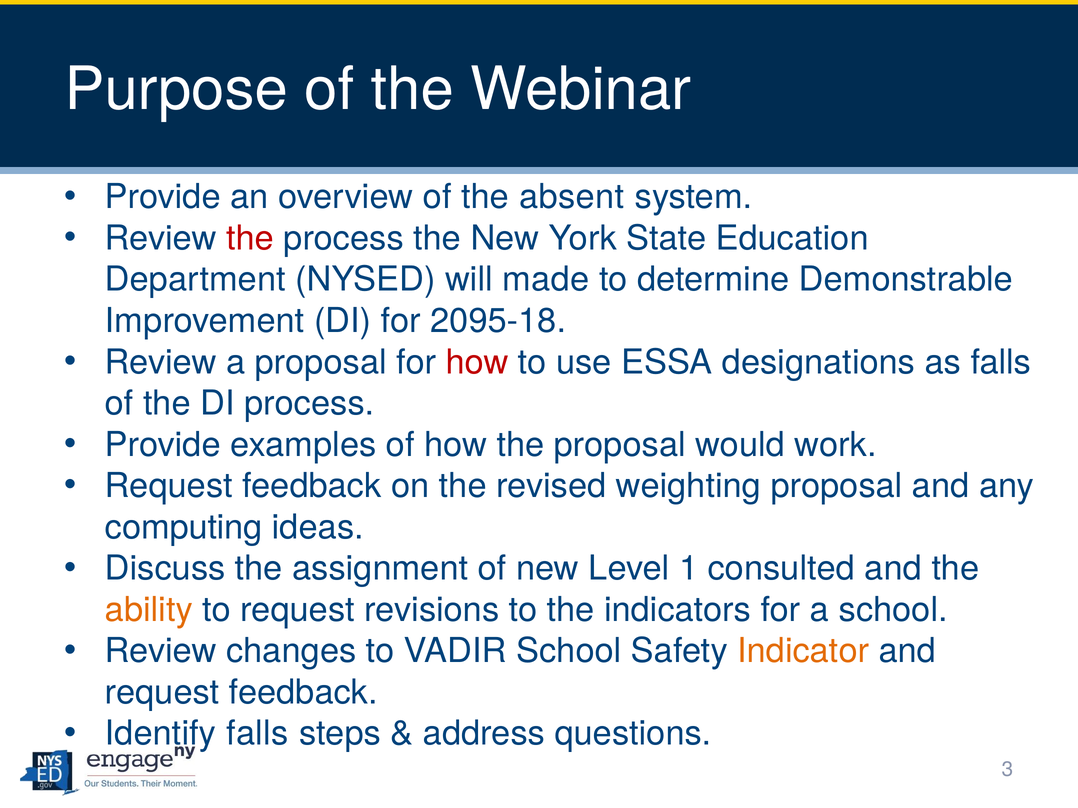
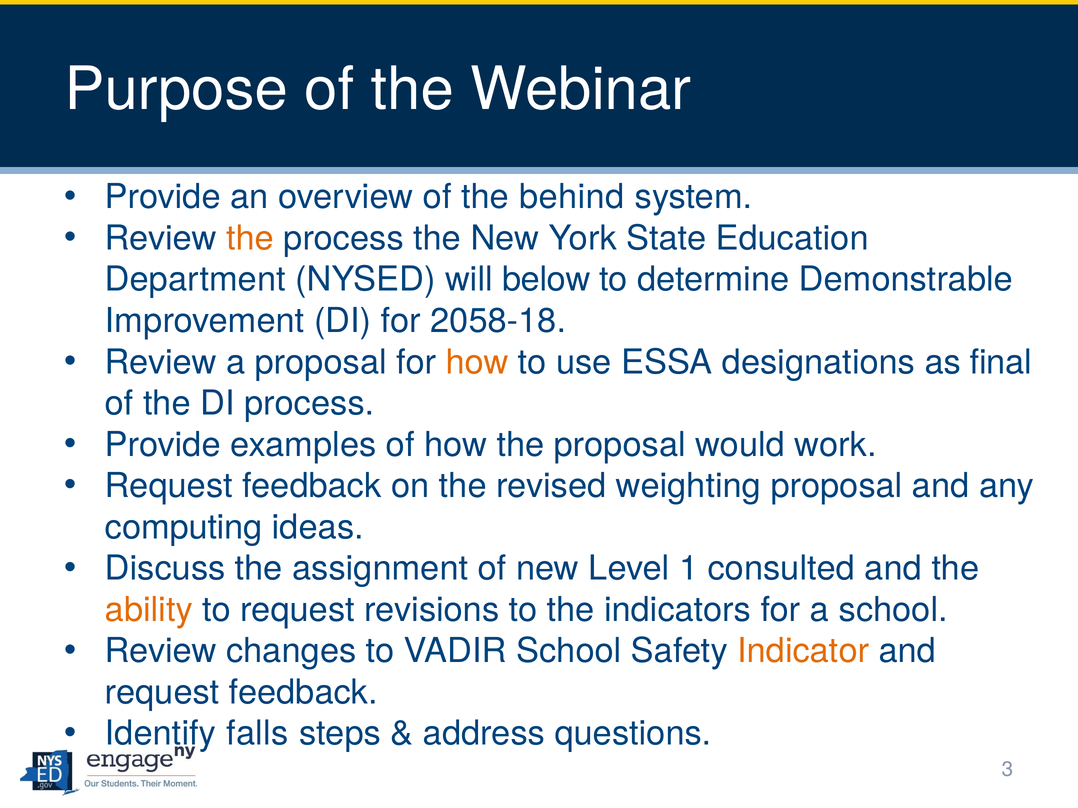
absent: absent -> behind (572, 197)
the colour: red -> orange (250, 238)
made: made -> below (546, 280)
2095-18: 2095-18 -> 2058-18 (498, 321)
how colour: red -> orange (477, 362)
as falls: falls -> final (1001, 362)
